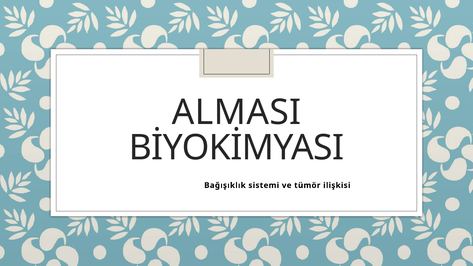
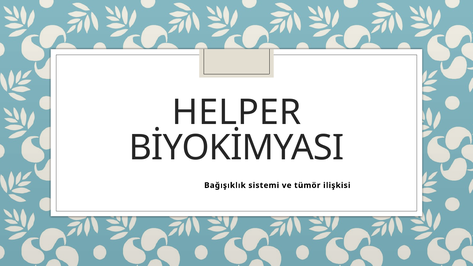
ALMASI: ALMASI -> HELPER (237, 113)
